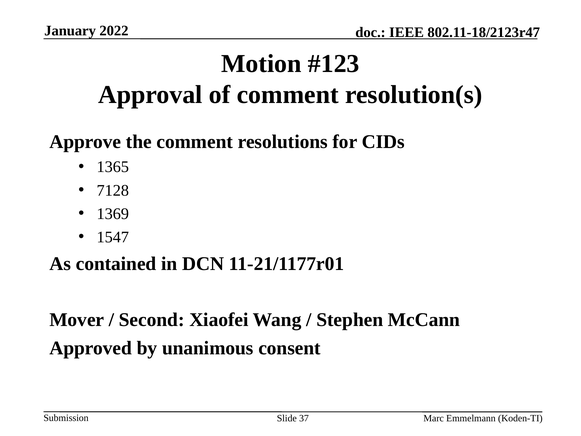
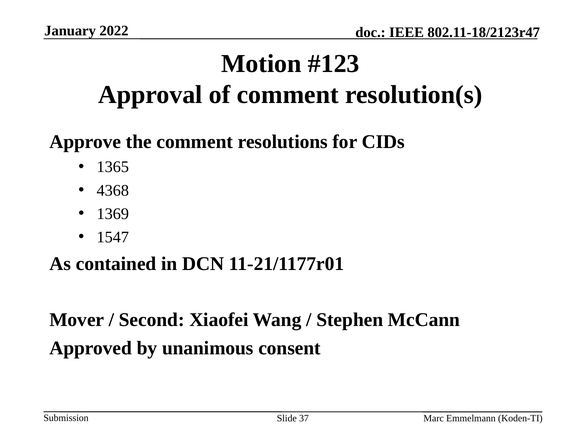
7128: 7128 -> 4368 (113, 190)
